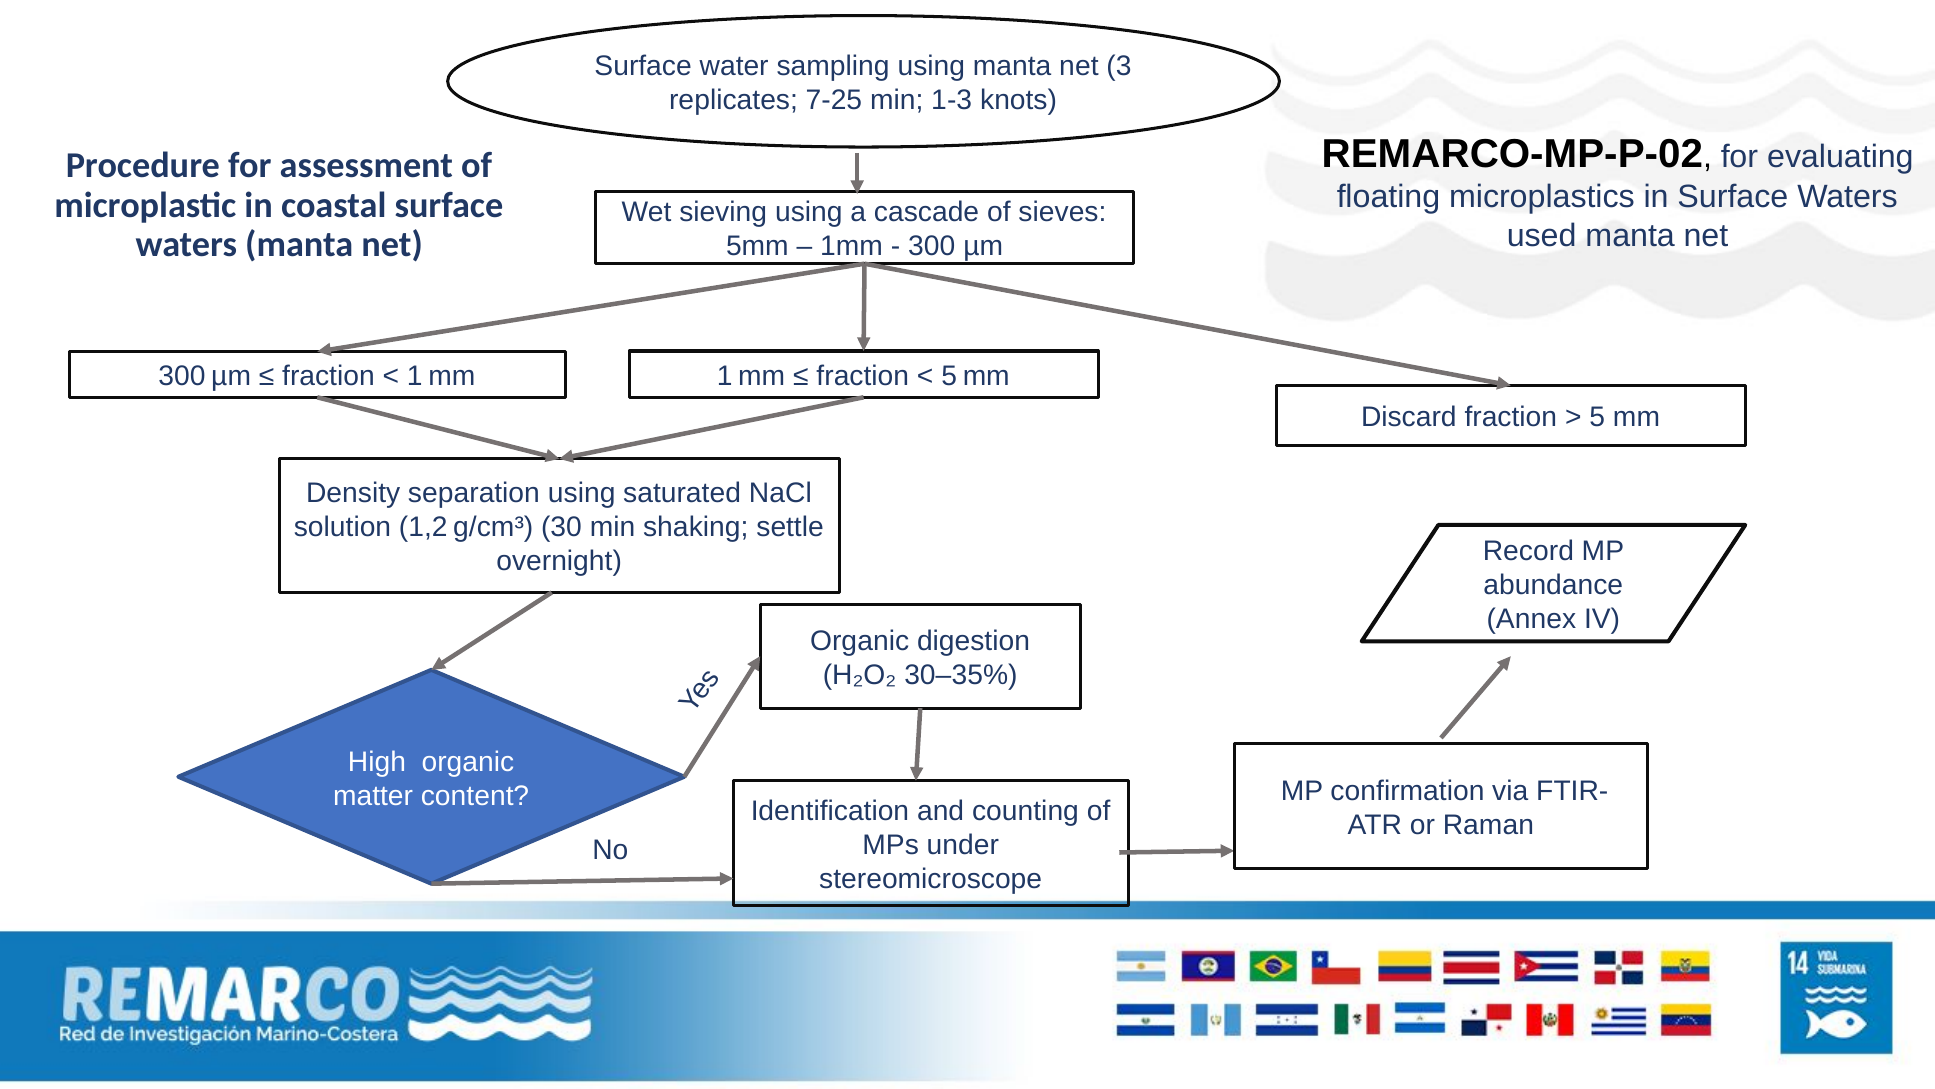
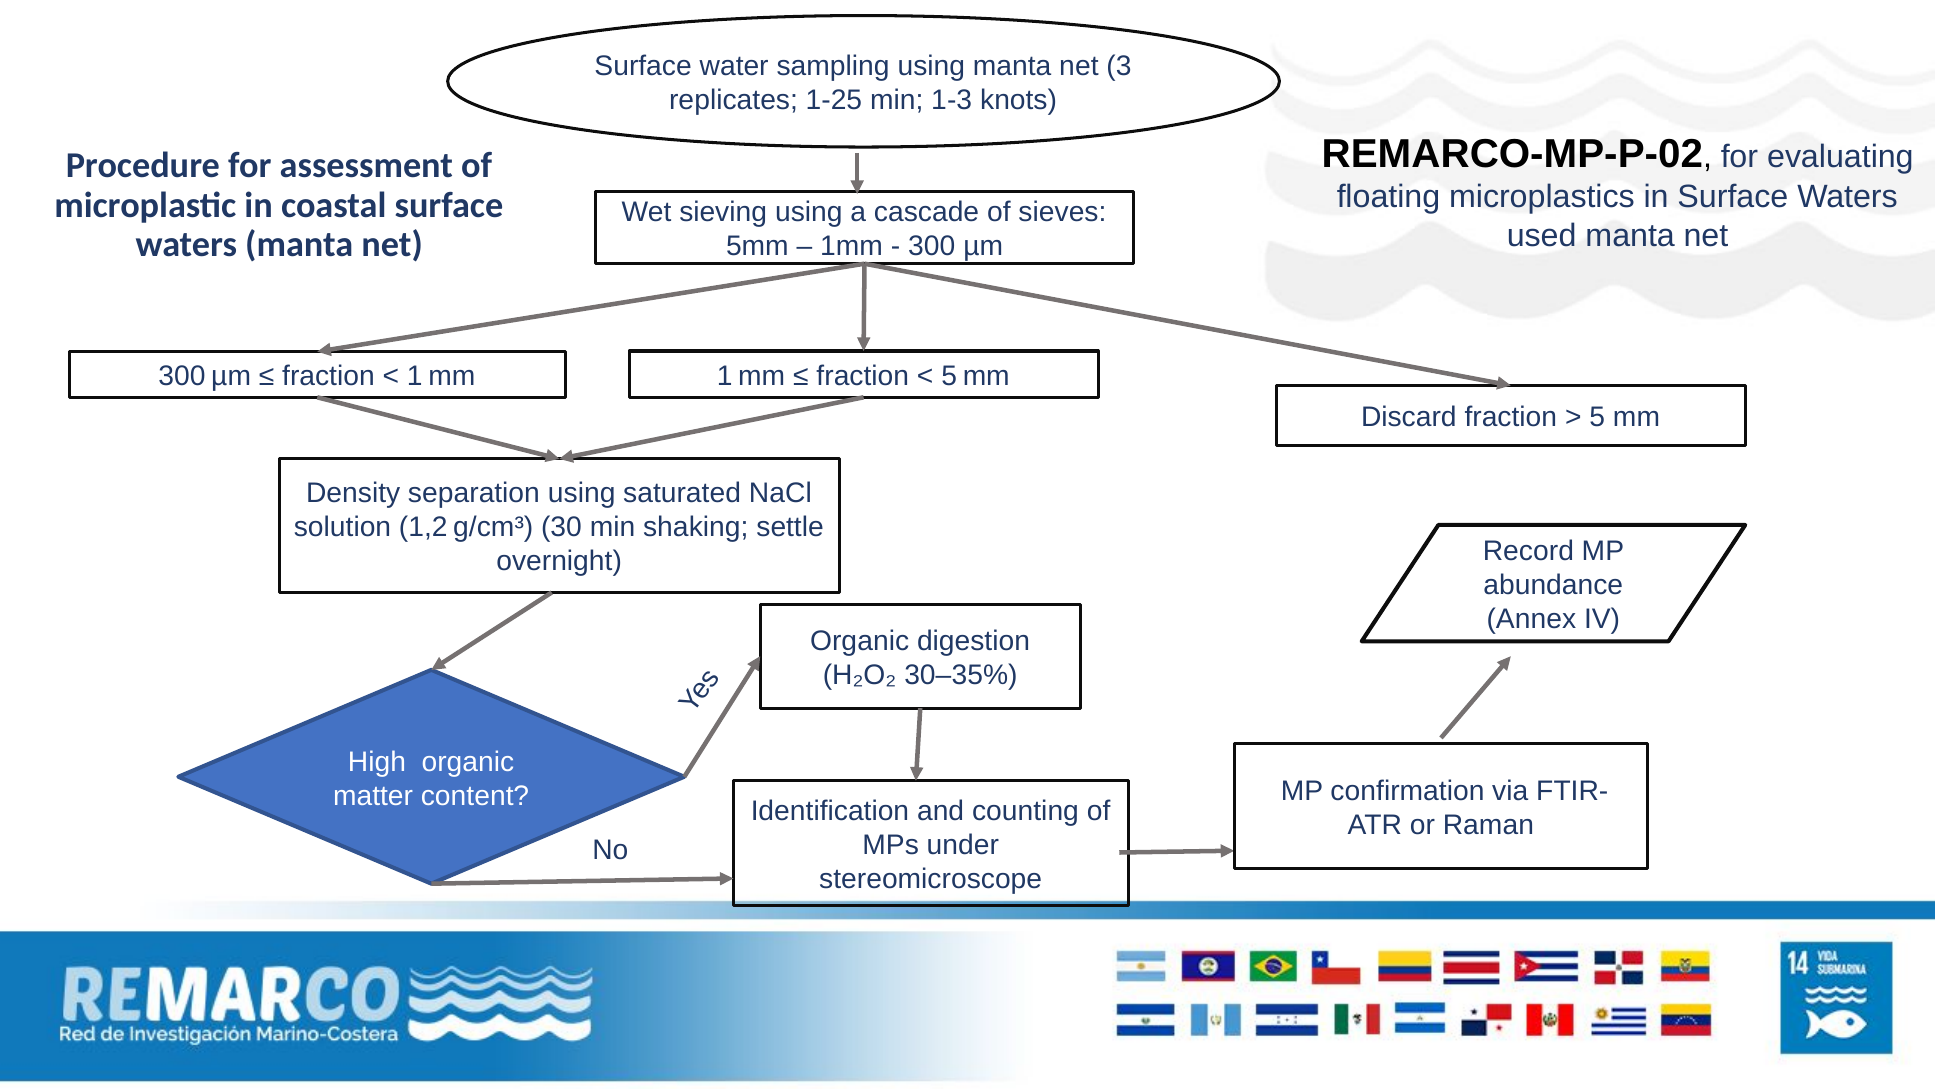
7-25: 7-25 -> 1-25 (834, 100)
